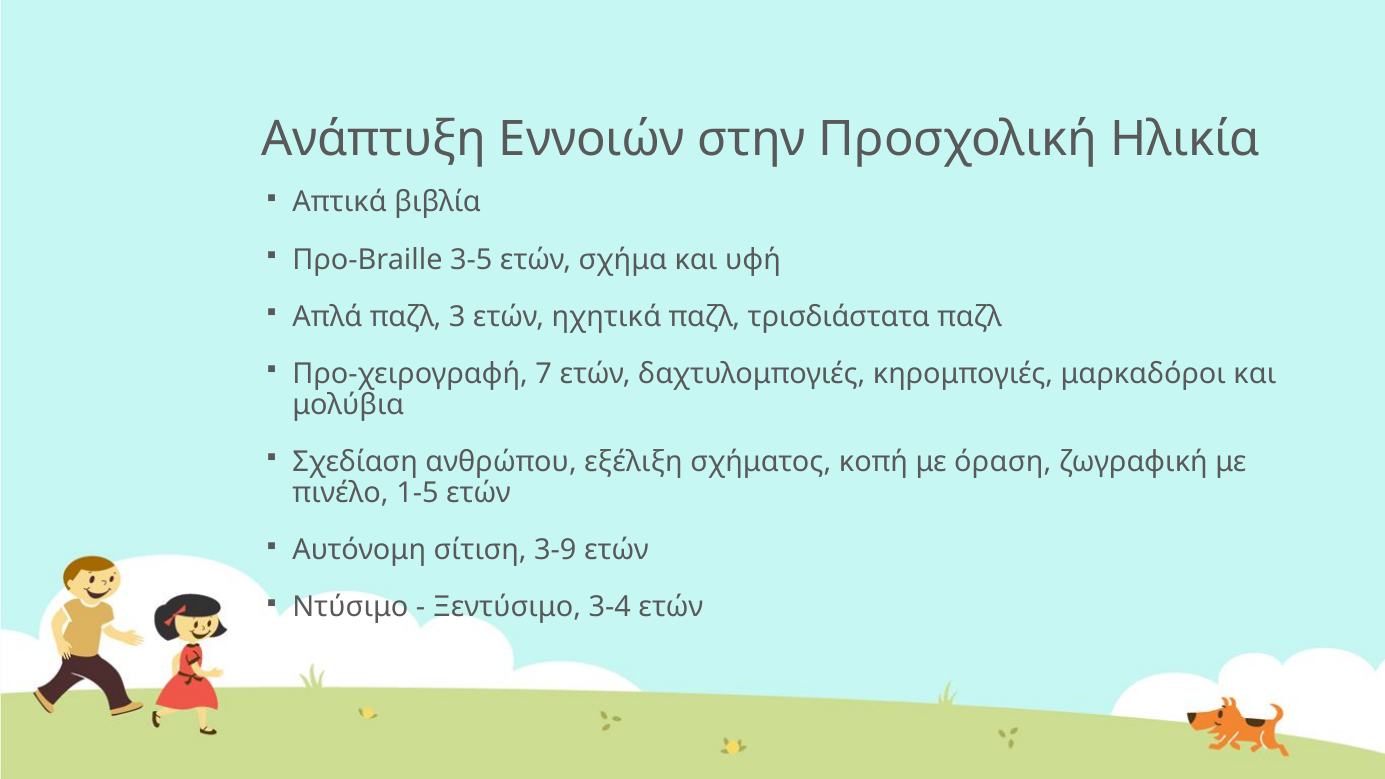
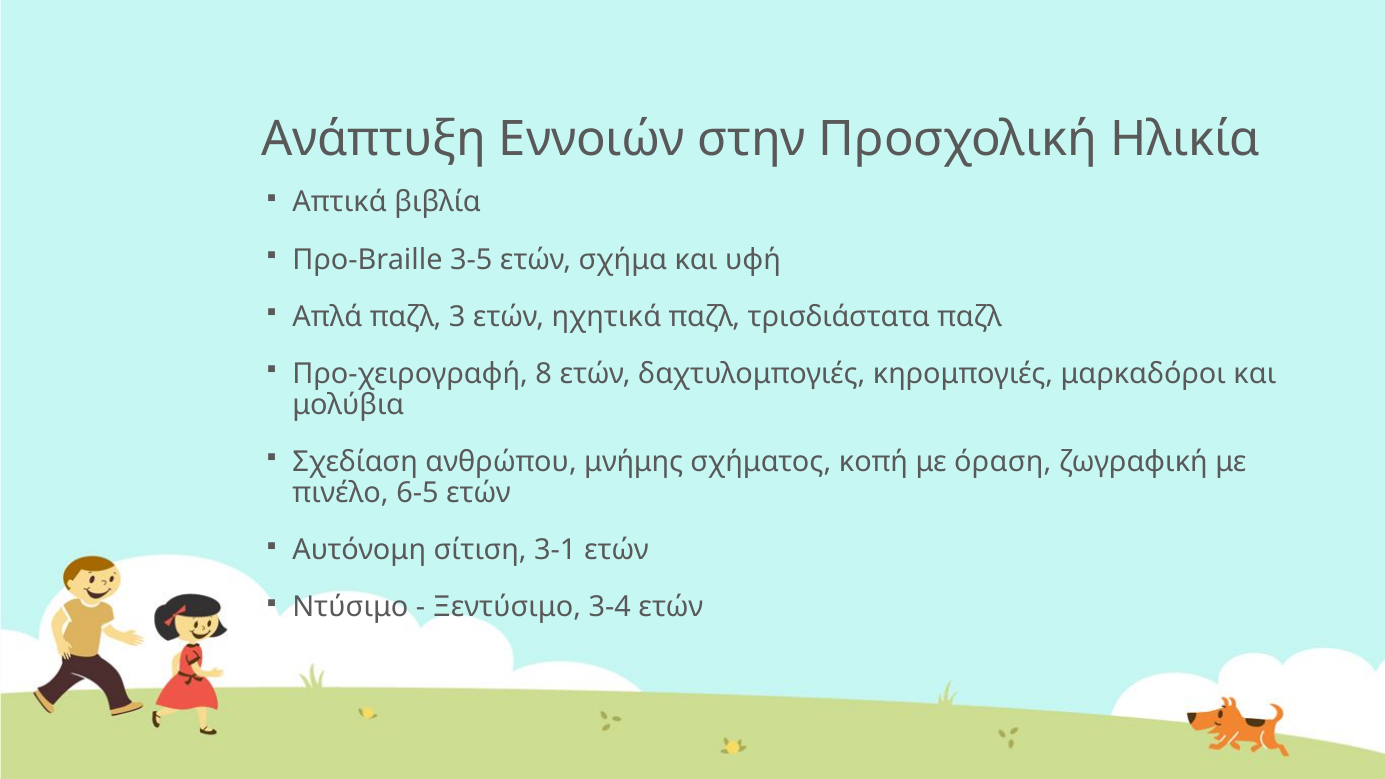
7: 7 -> 8 (544, 374)
εξέλιξη: εξέλιξη -> μνήμης (634, 462)
1-5: 1-5 -> 6-5 (417, 493)
3-9: 3-9 -> 3-1 (555, 550)
